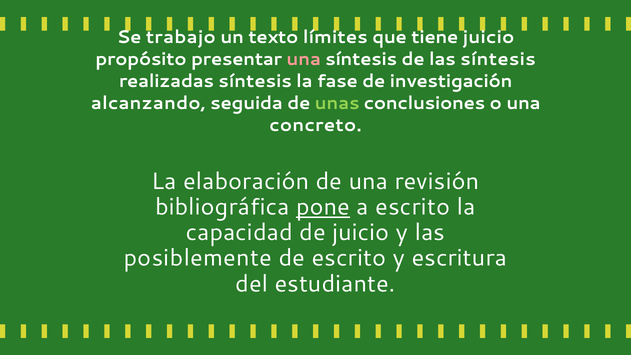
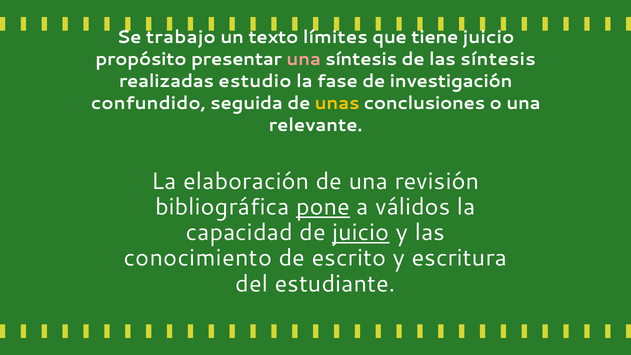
realizadas síntesis: síntesis -> estudio (255, 81)
alcanzando: alcanzando -> confundido (148, 103)
unas colour: light green -> yellow (337, 103)
concreto: concreto -> relevante (316, 125)
a escrito: escrito -> válidos (413, 207)
juicio underline: none -> present (361, 233)
posiblemente: posiblemente -> conocimiento (198, 258)
